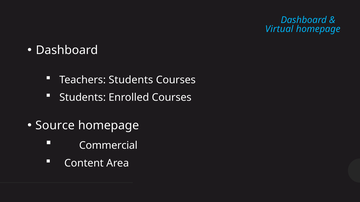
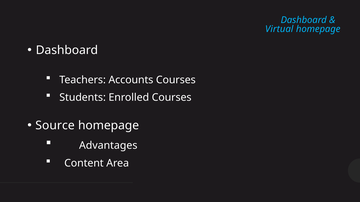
Teachers Students: Students -> Accounts (131, 80)
Commercial: Commercial -> Advantages (108, 146)
